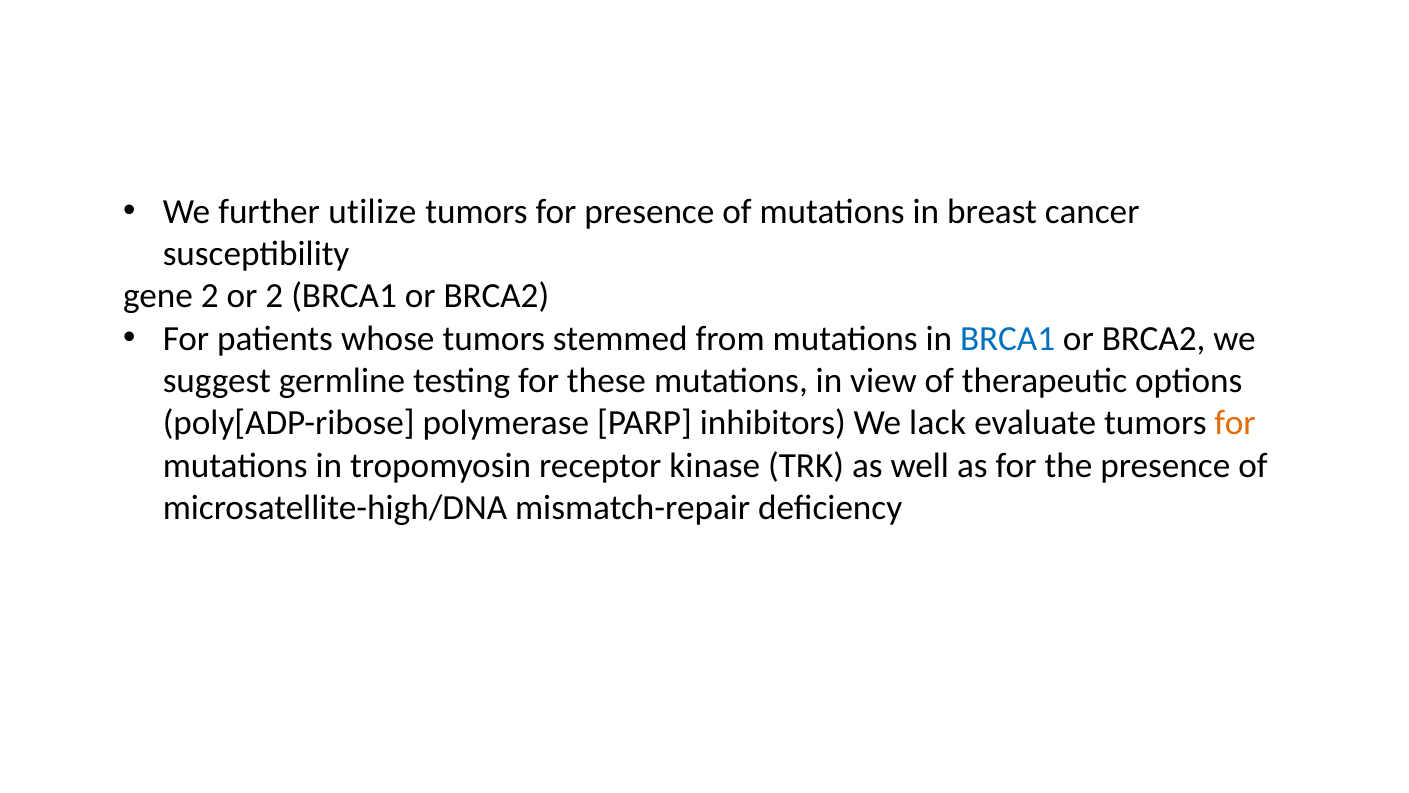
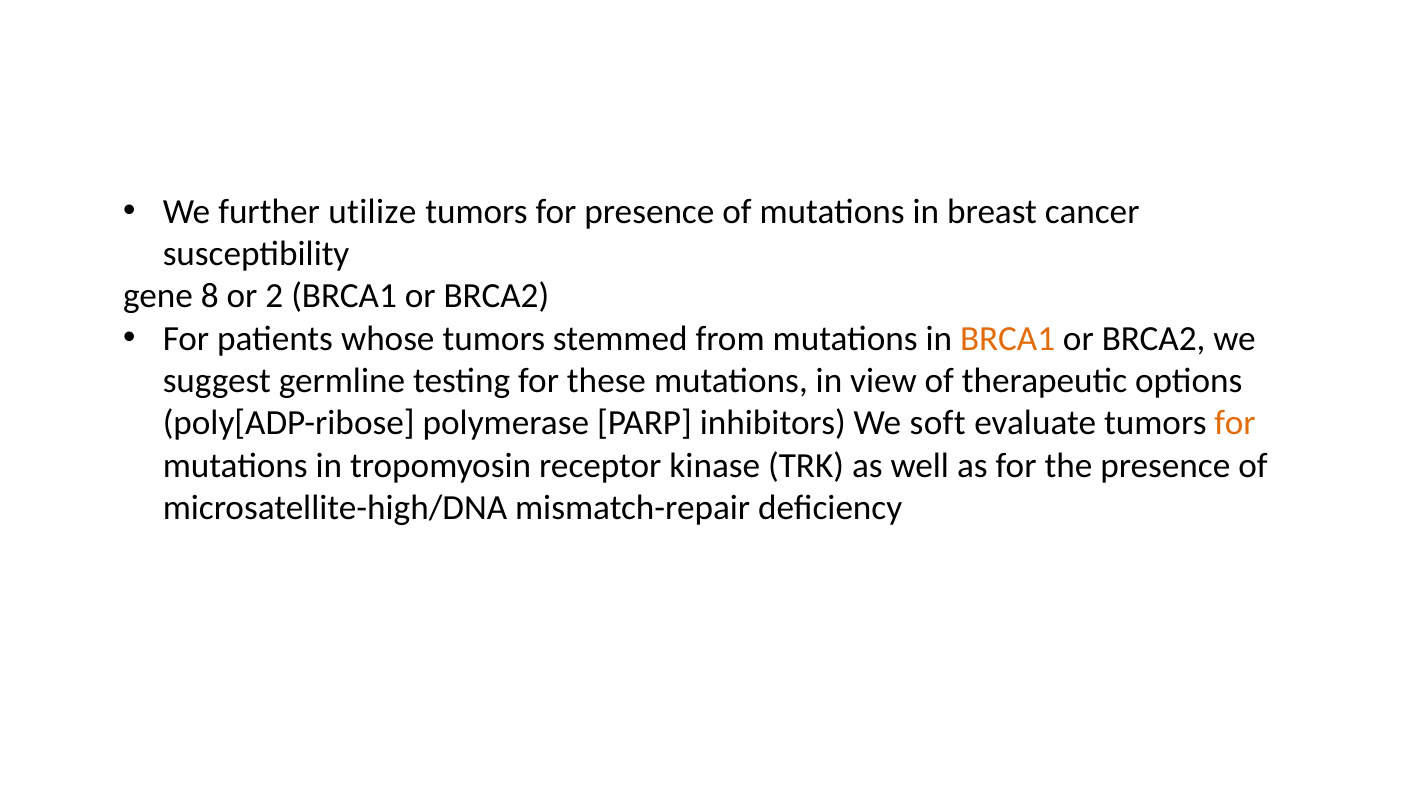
gene 2: 2 -> 8 (210, 296)
BRCA1 colour: blue -> orange (1008, 338)
lack: lack -> soft (938, 423)
